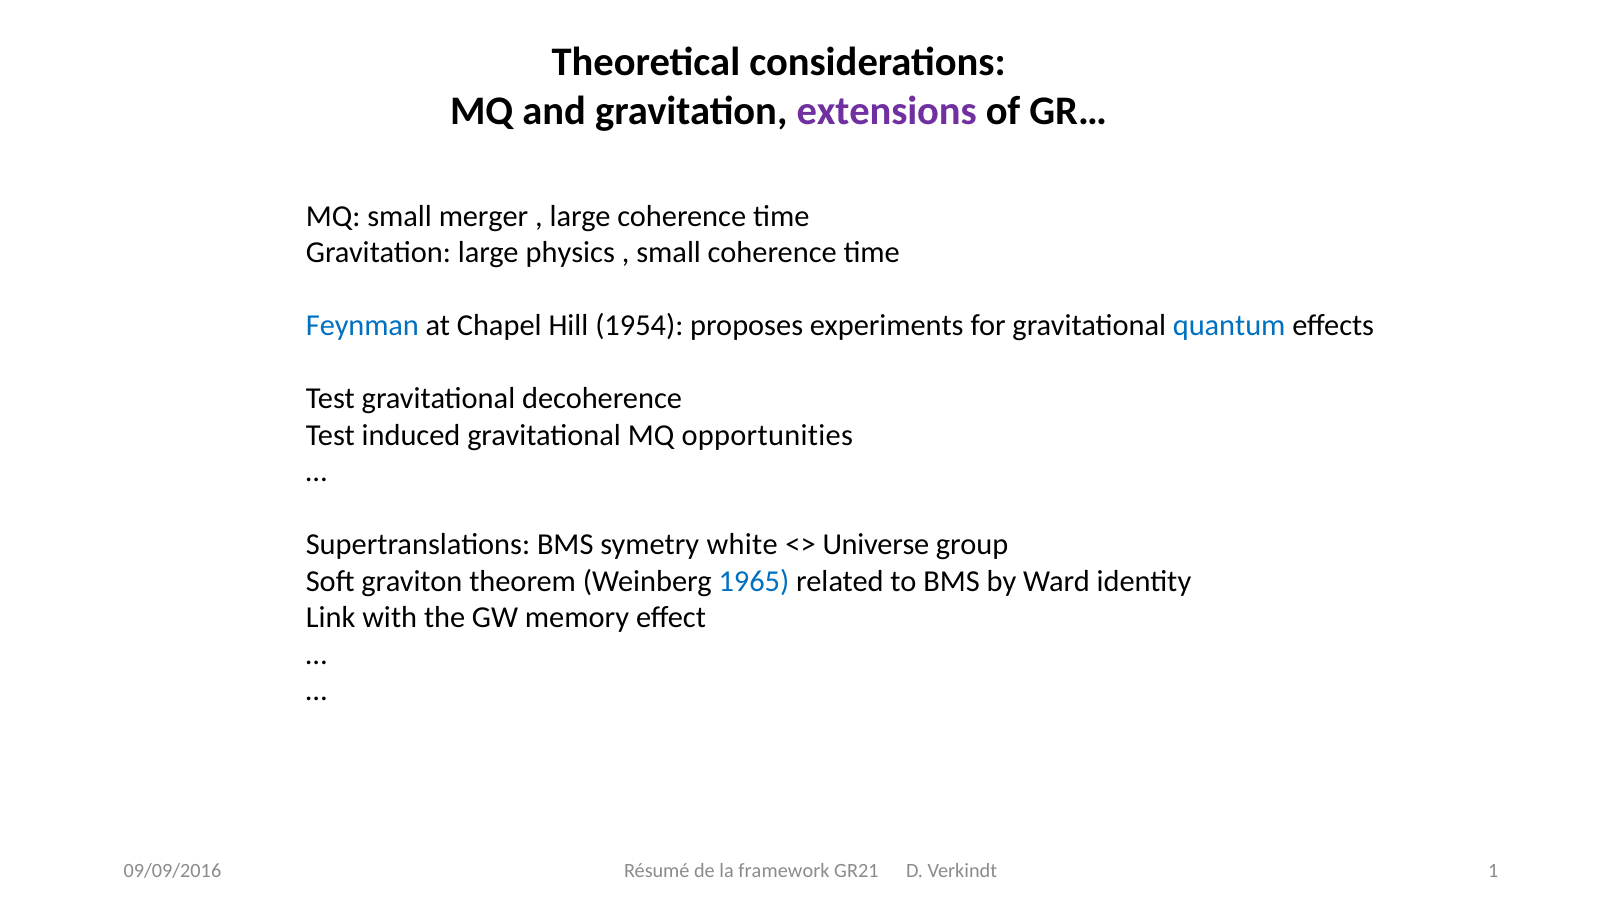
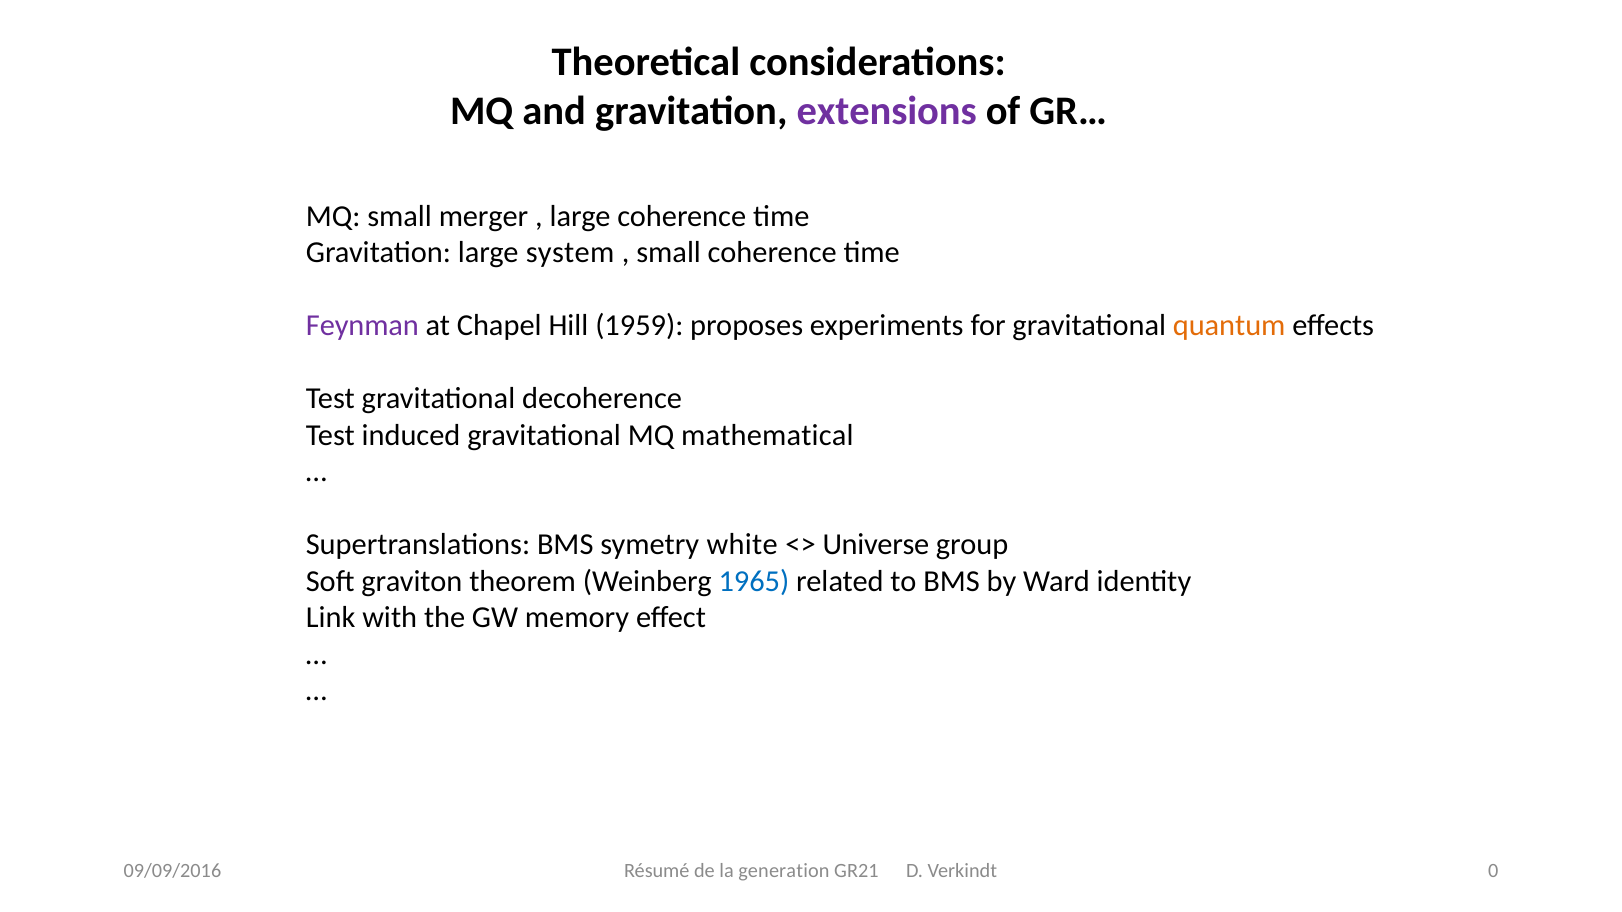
physics: physics -> system (570, 253)
Feynman colour: blue -> purple (362, 326)
1954: 1954 -> 1959 (639, 326)
quantum colour: blue -> orange (1229, 326)
opportunities: opportunities -> mathematical (767, 436)
framework: framework -> generation (784, 871)
1: 1 -> 0 (1493, 871)
